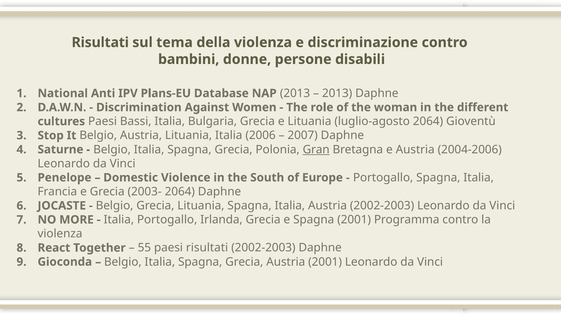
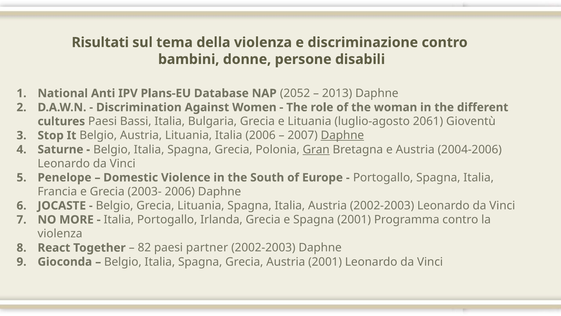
NAP 2013: 2013 -> 2052 (295, 93)
luglio-agosto 2064: 2064 -> 2061 (428, 121)
Daphne underline: none -> present (342, 135)
2003- 2064: 2064 -> 2006 (180, 191)
55: 55 -> 82 (144, 247)
paesi risultati: risultati -> partner (207, 247)
